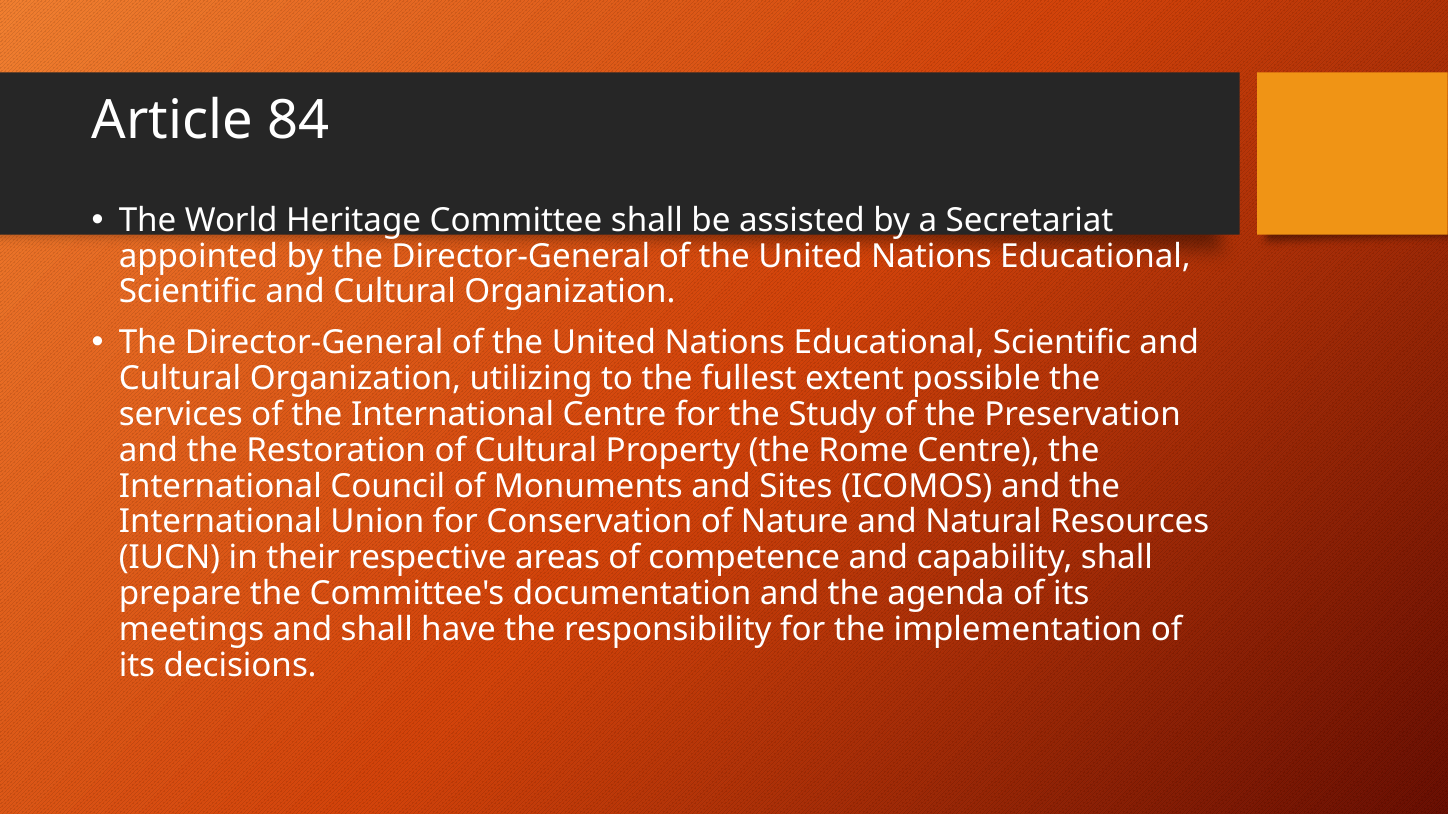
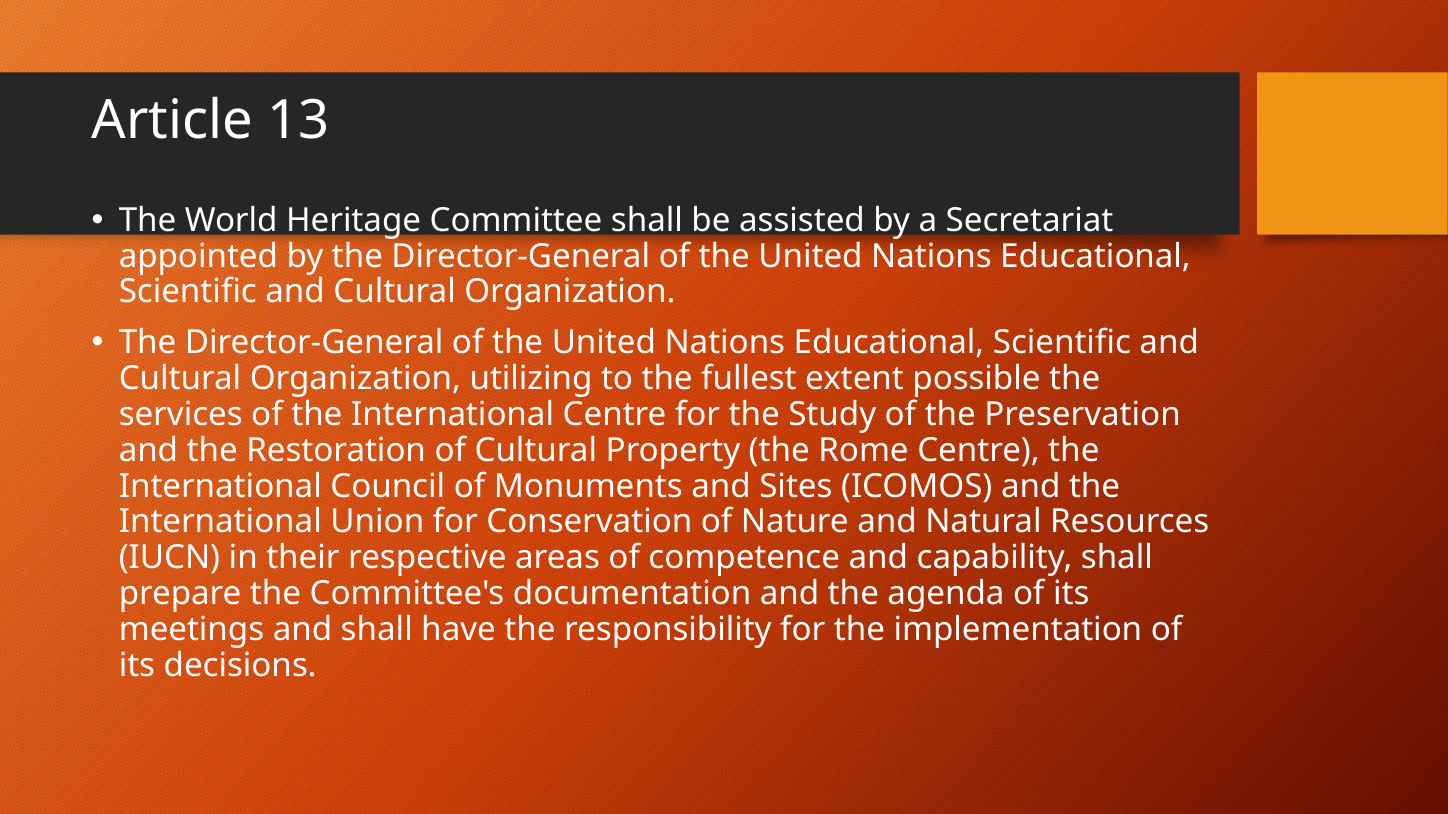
84: 84 -> 13 (298, 121)
